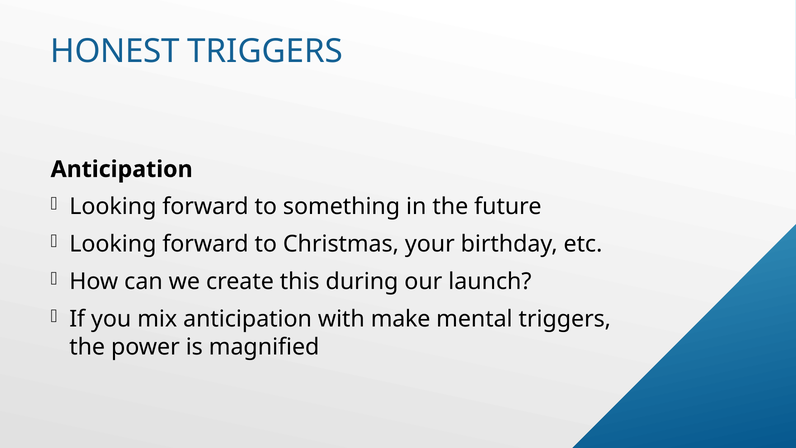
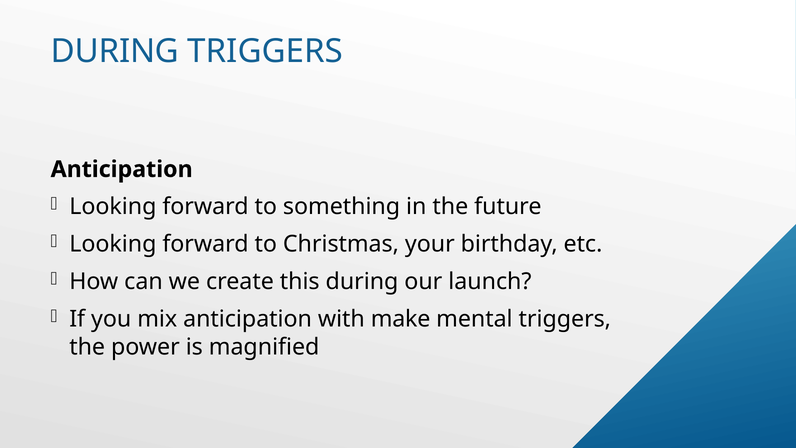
HONEST: HONEST -> DURING (115, 51)
